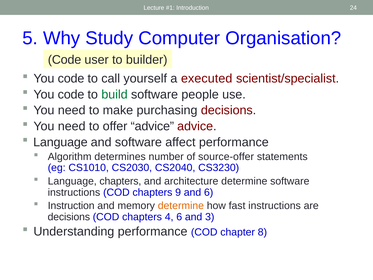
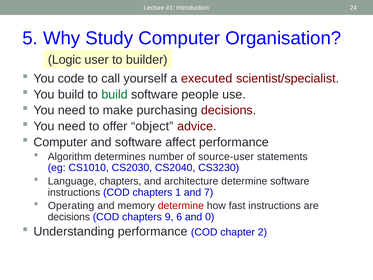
Code: Code -> Logic (65, 60)
code: code -> build (71, 94)
offer advice: advice -> object (152, 126)
Language: Language -> Computer (60, 142)
source-offer: source-offer -> source-user (226, 156)
9: 9 -> 1 (178, 192)
and 6: 6 -> 7 (209, 192)
Instruction: Instruction -> Operating (71, 205)
determine colour: orange -> red (181, 205)
4: 4 -> 9 (169, 217)
3: 3 -> 0 (210, 217)
8: 8 -> 2 (262, 232)
